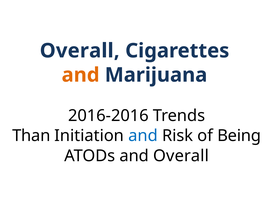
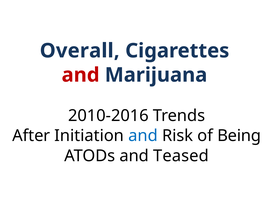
and colour: orange -> red (81, 75)
2016-2016: 2016-2016 -> 2010-2016 (108, 115)
Than: Than -> After (31, 136)
and Overall: Overall -> Teased (181, 156)
